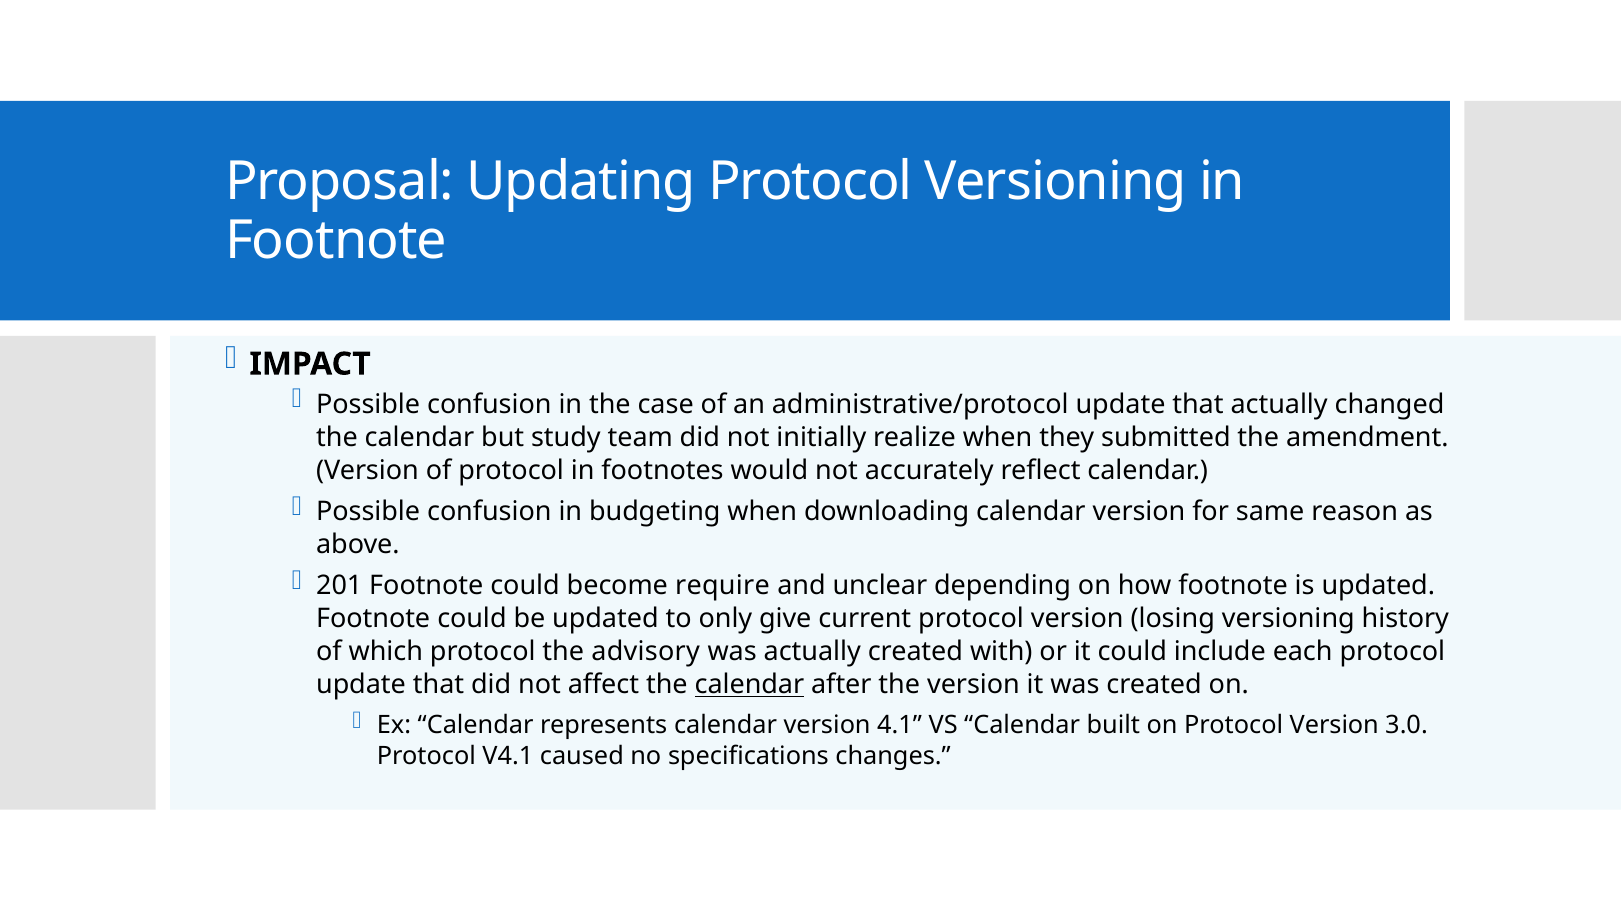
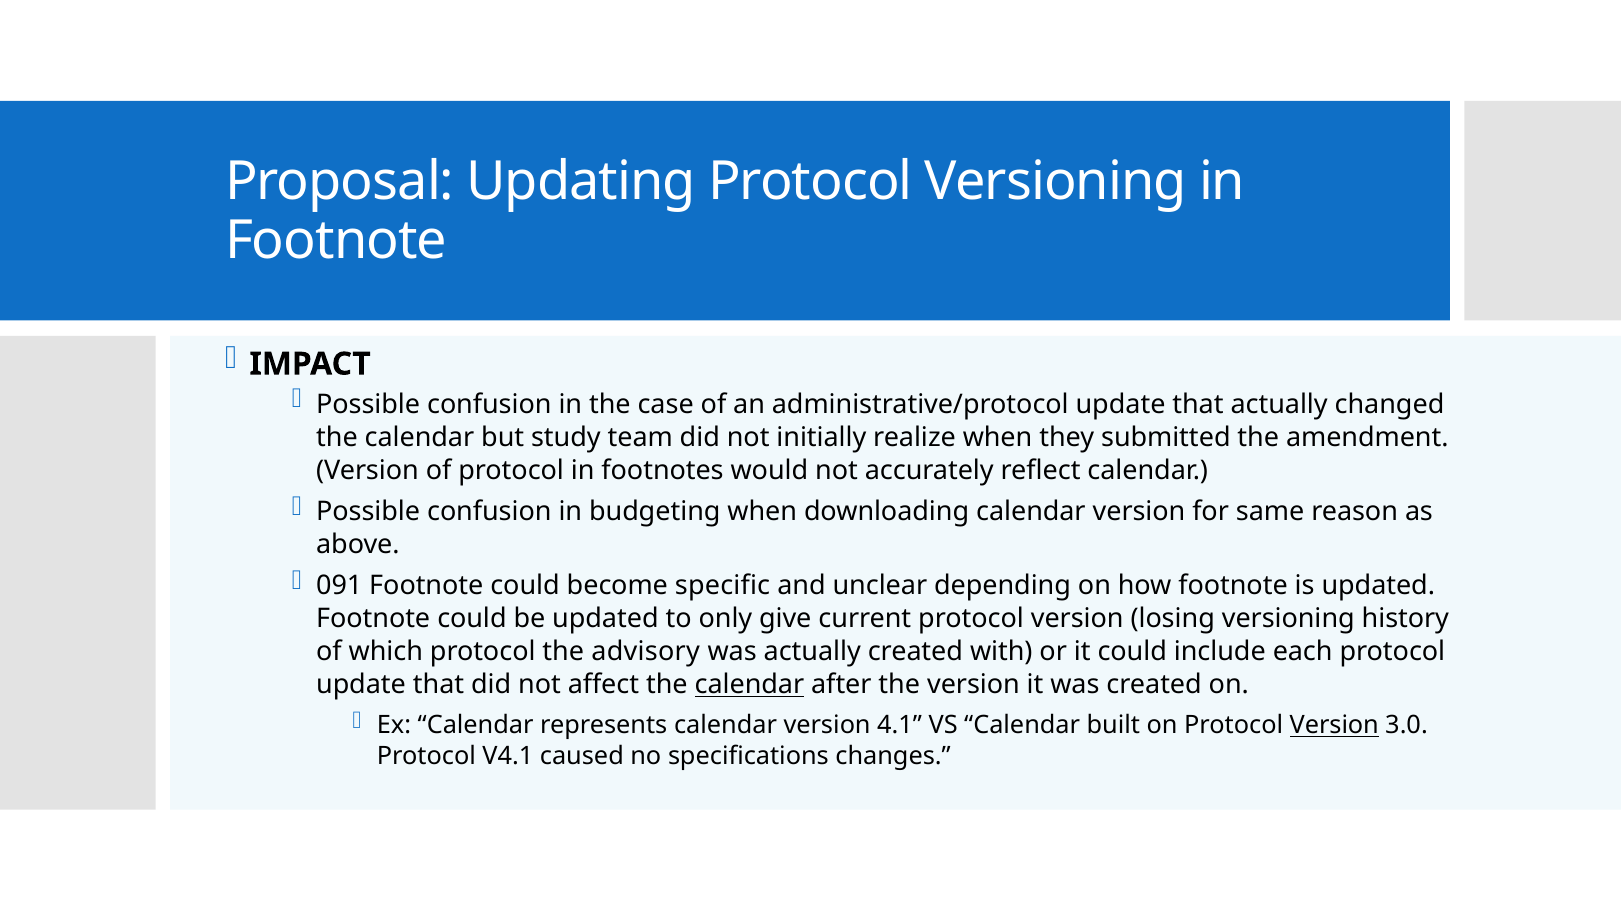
201: 201 -> 091 (339, 586)
require: require -> specific (723, 586)
Version underline: none -> present (1334, 725)
